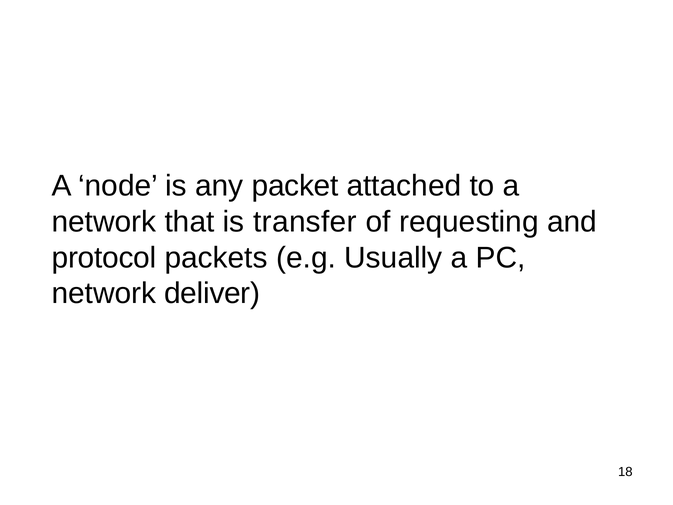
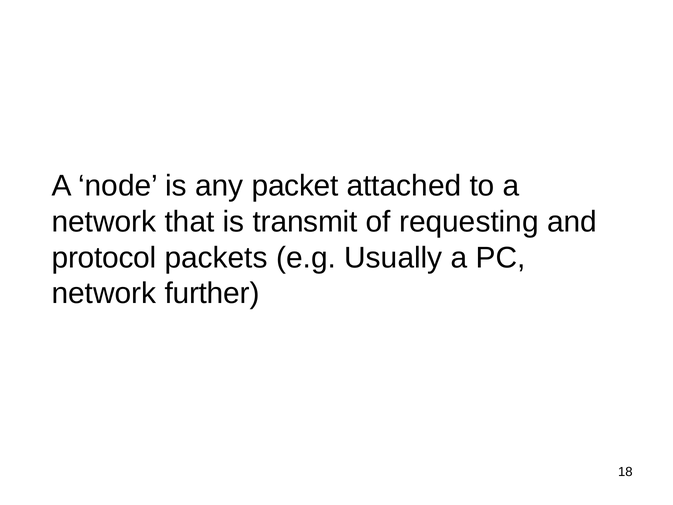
transfer: transfer -> transmit (305, 222)
deliver: deliver -> further (212, 293)
